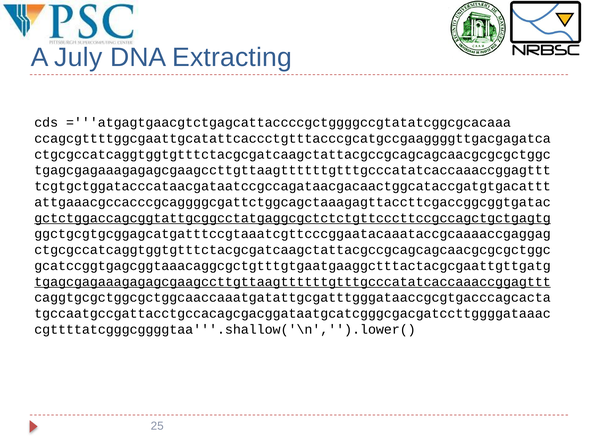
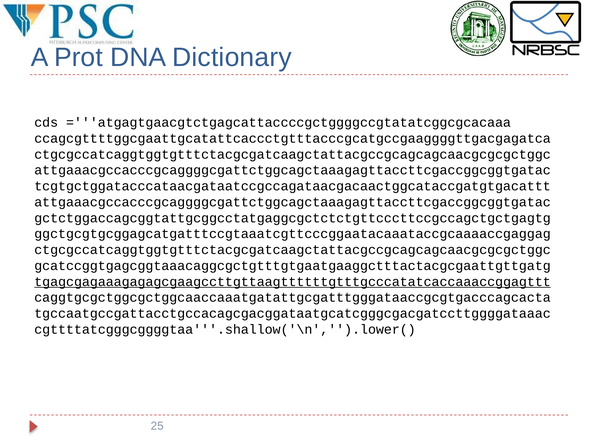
July: July -> Prot (78, 57)
Extracting: Extracting -> Dictionary (232, 57)
tgagcgagaaagagagcgaagccttgttaagttttttgtttgcccatatcaccaaaccggagttt: tgagcgagaaagagagcgaagccttgttaagttttttgtttgcccatatcaccaaaccggagttt -> attgaaacgccacccgcaggggcgattctggcagctaaagagttaccttcgaccggcggtgatac (293, 170)
gctctggaccagcggtattgcggcctatgaggcgctctctgttcccttccgccagctgctgagtg underline: present -> none (293, 218)
